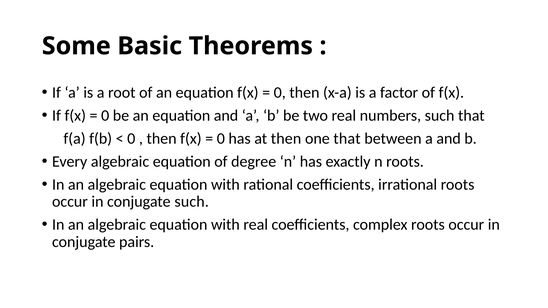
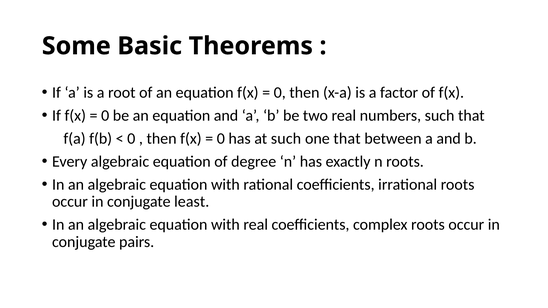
at then: then -> such (286, 139)
conjugate such: such -> least (192, 202)
